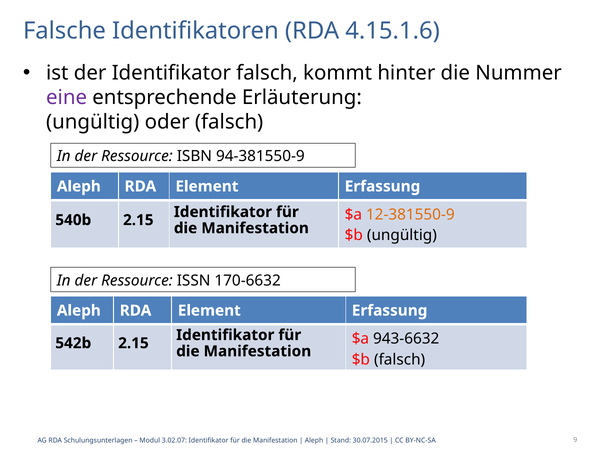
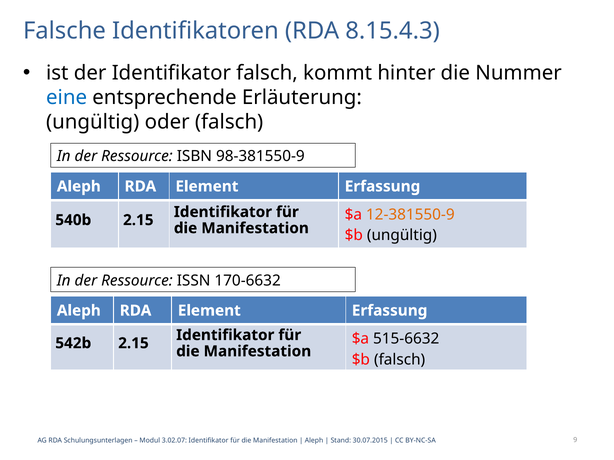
4.15.1.6: 4.15.1.6 -> 8.15.4.3 (393, 31)
eine colour: purple -> blue (67, 98)
94-381550-9: 94-381550-9 -> 98-381550-9 (260, 157)
943-6632: 943-6632 -> 515-6632 (406, 339)
